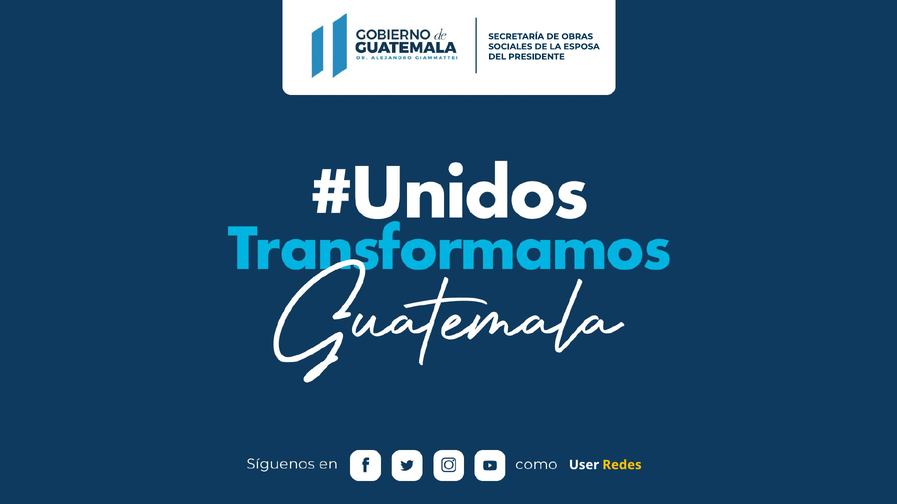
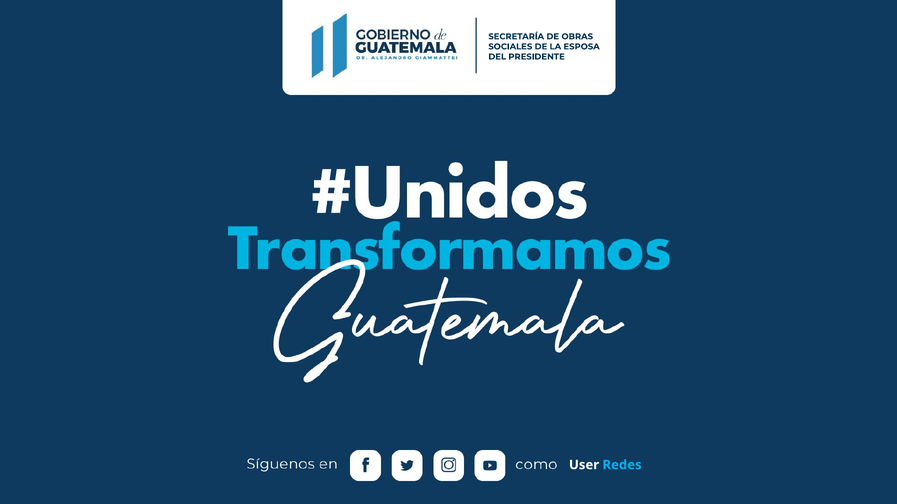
Redes colour: yellow -> light blue (622, 465)
